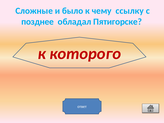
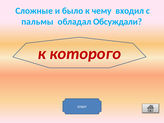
ссылку: ссылку -> входил (130, 11)
позднее: позднее -> пальмы (37, 22)
Пятигорске: Пятигорске -> Обсуждали (118, 22)
